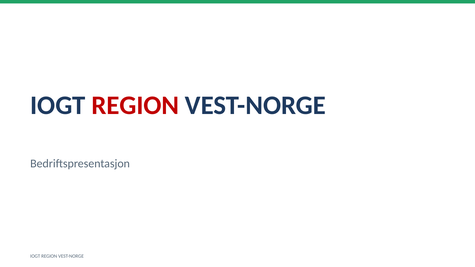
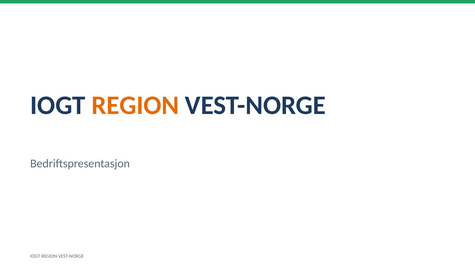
REGION colour: red -> orange (135, 105)
